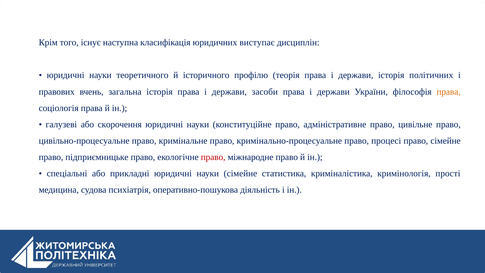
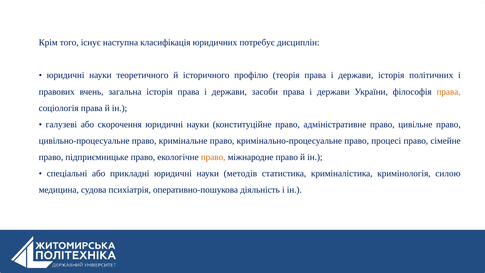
виступає: виступає -> потребує (257, 43)
право colour: red -> orange (213, 157)
науки сімейне: сімейне -> методів (240, 173)
прості: прості -> силою (448, 173)
